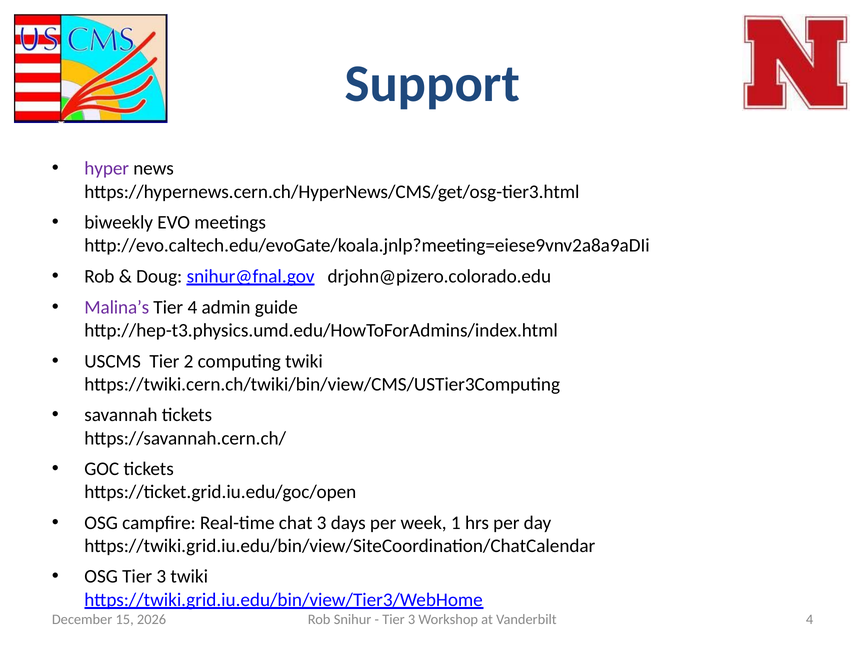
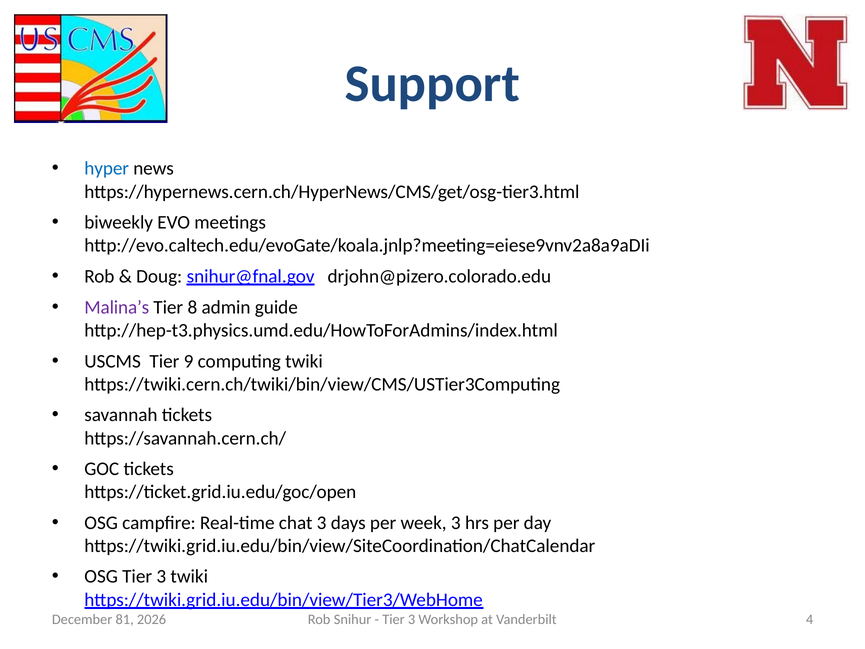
hyper colour: purple -> blue (107, 169)
Tier 4: 4 -> 8 (192, 307)
2: 2 -> 9 (189, 361)
week 1: 1 -> 3 (456, 523)
15: 15 -> 81 (125, 619)
